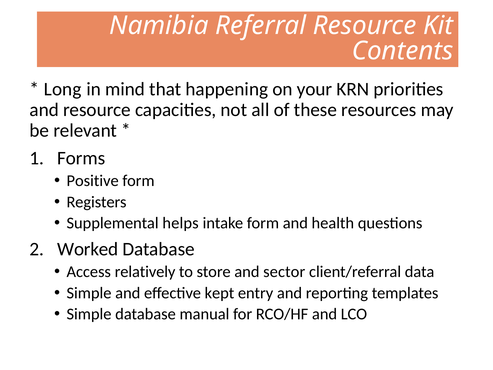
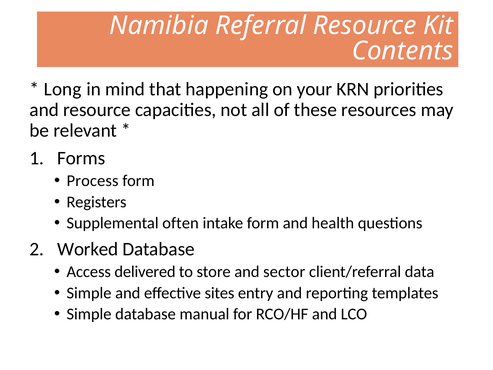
Positive: Positive -> Process (93, 181)
helps: helps -> often (181, 223)
relatively: relatively -> delivered (145, 272)
kept: kept -> sites (220, 293)
